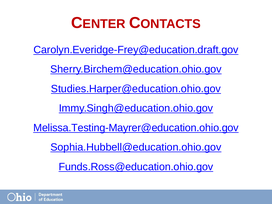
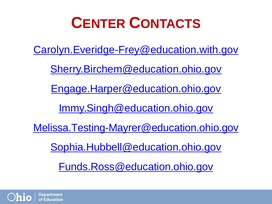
Carolyn.Everidge-Frey@education.draft.gov: Carolyn.Everidge-Frey@education.draft.gov -> Carolyn.Everidge-Frey@education.with.gov (136, 50)
Studies.Harper@education.ohio.gov: Studies.Harper@education.ohio.gov -> Engage.Harper@education.ohio.gov (136, 89)
